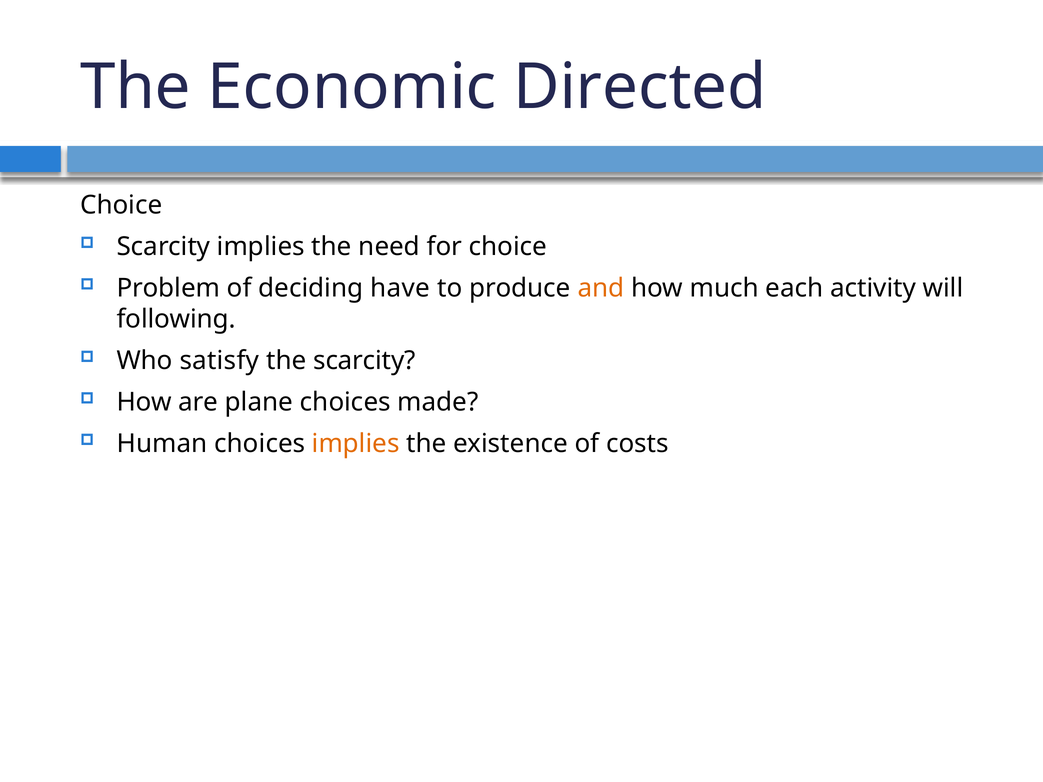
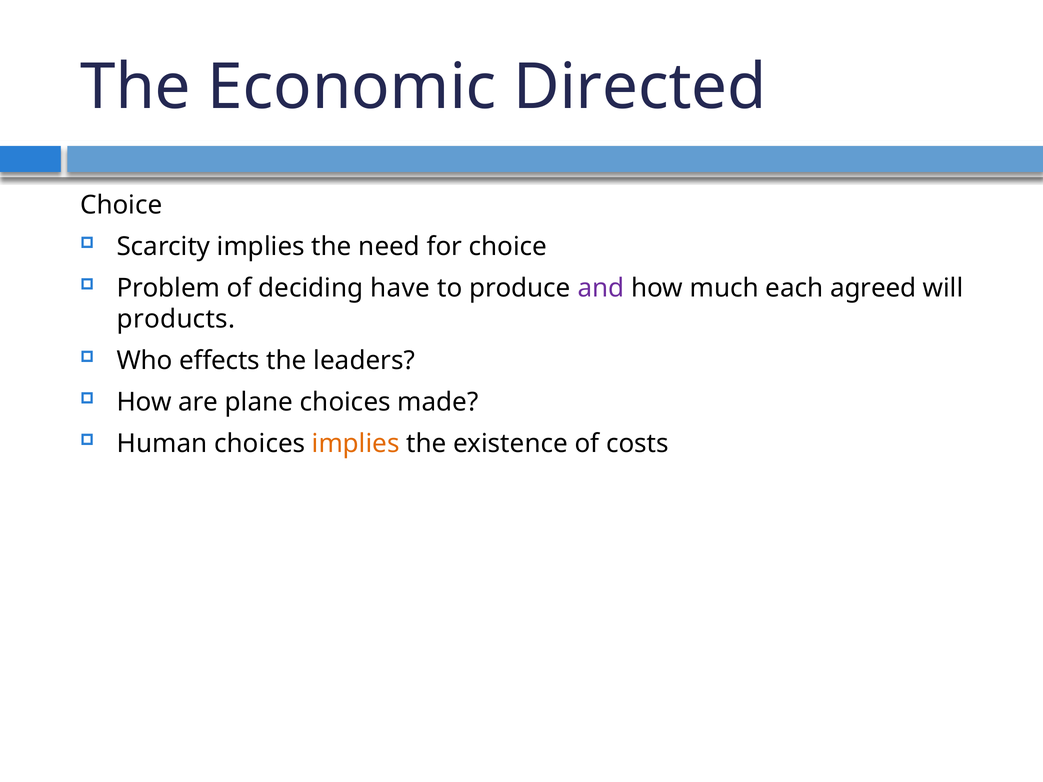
and colour: orange -> purple (601, 288)
activity: activity -> agreed (873, 288)
following: following -> products (176, 319)
satisfy: satisfy -> effects (220, 361)
the scarcity: scarcity -> leaders (364, 361)
